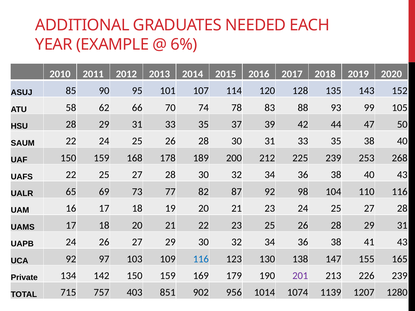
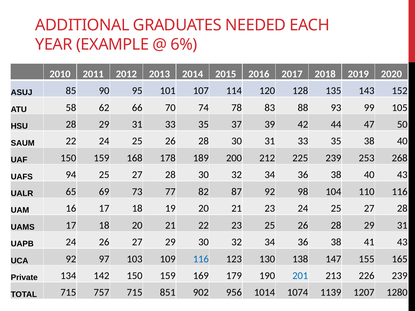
UAFS 22: 22 -> 94 (71, 175)
201 colour: purple -> blue (300, 276)
757 403: 403 -> 715 (135, 293)
